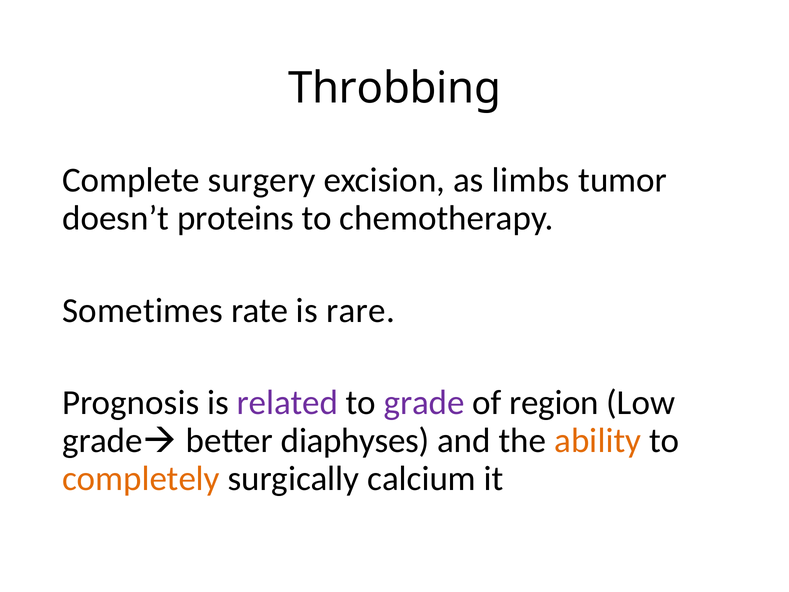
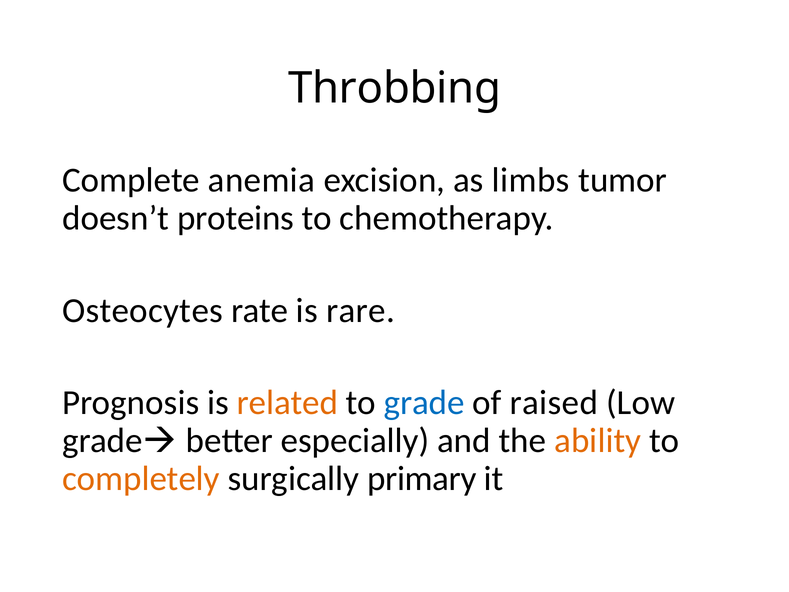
surgery: surgery -> anemia (262, 180)
Sometimes: Sometimes -> Osteocytes (143, 310)
related colour: purple -> orange (287, 403)
grade colour: purple -> blue (424, 403)
region: region -> raised (554, 403)
diaphyses: diaphyses -> especially (355, 441)
calcium: calcium -> primary (422, 478)
